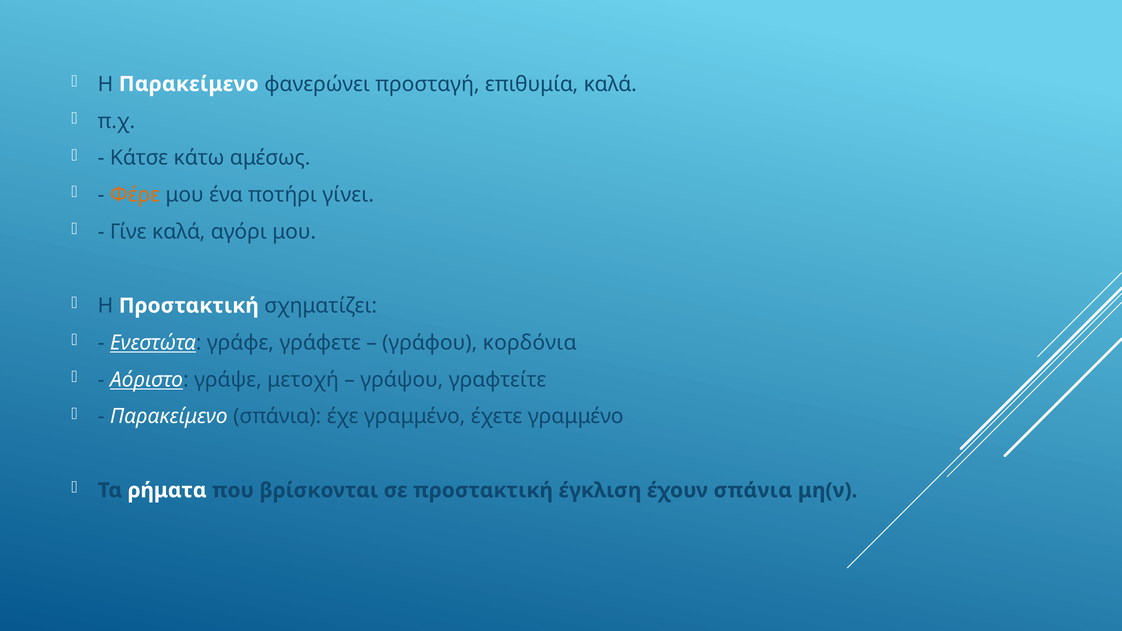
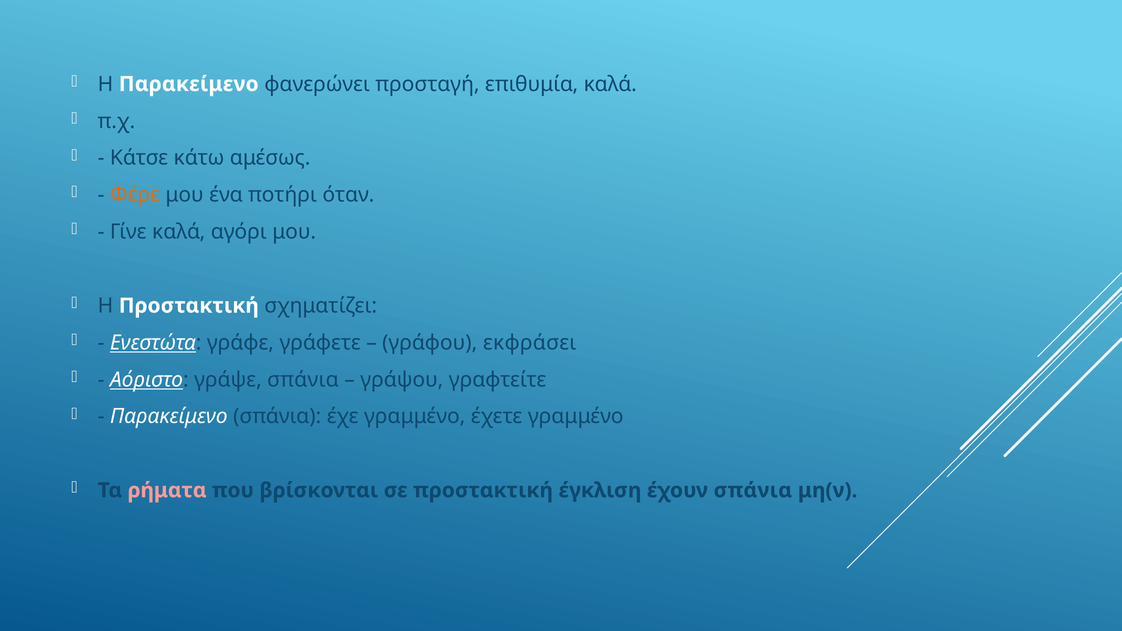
γίνει: γίνει -> όταν (348, 195)
κορδόνια: κορδόνια -> εκφράσει (530, 343)
γράψε μετοχή: μετοχή -> σπάνια (303, 380)
ρήματα colour: white -> pink (167, 490)
